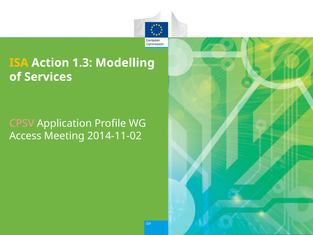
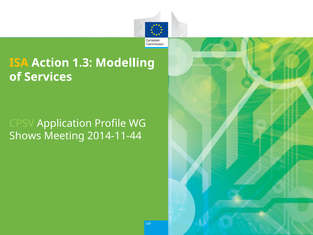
CPSV colour: pink -> light green (22, 123)
Access: Access -> Shows (25, 136)
2014-11-02: 2014-11-02 -> 2014-11-44 (114, 136)
